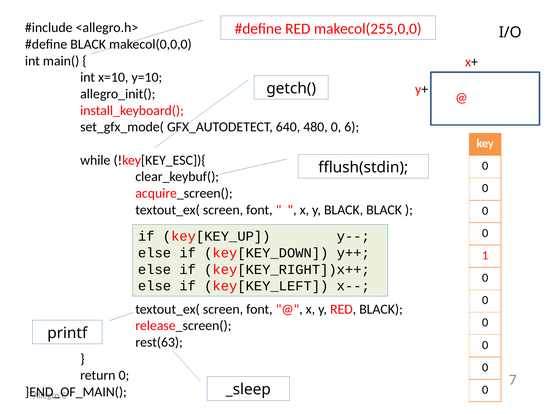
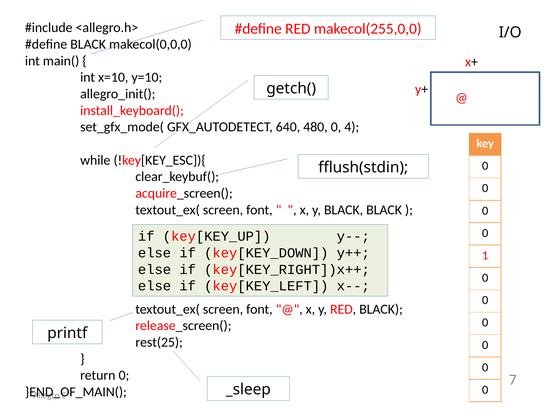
6: 6 -> 4 (352, 127)
rest(63: rest(63 -> rest(25 (159, 342)
